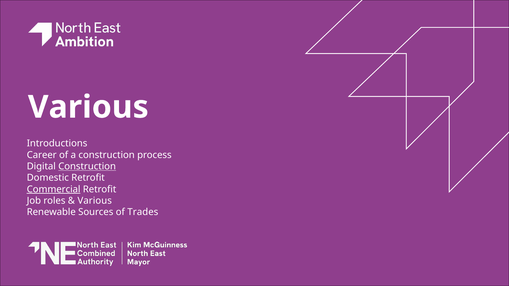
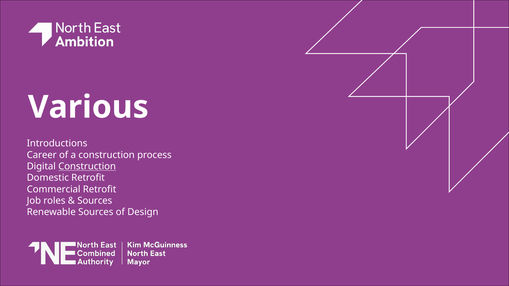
Commercial underline: present -> none (54, 189)
Various: Various -> Sources (95, 201)
Trades: Trades -> Design (143, 212)
